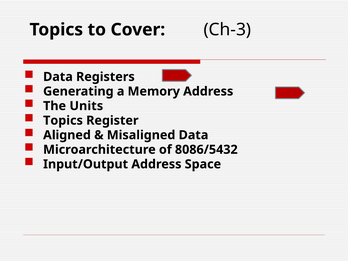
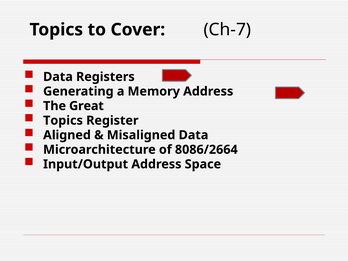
Ch-3: Ch-3 -> Ch-7 (227, 30)
Units: Units -> Great (86, 106)
8086/5432: 8086/5432 -> 8086/2664 (206, 150)
